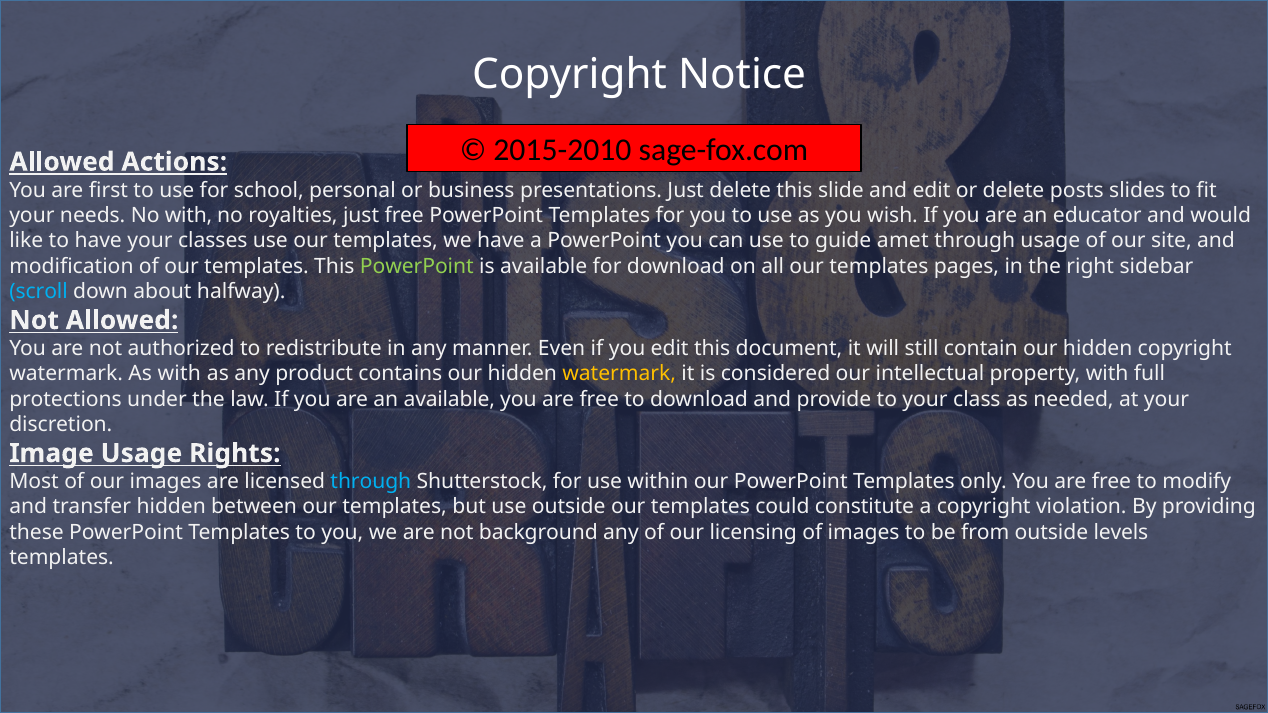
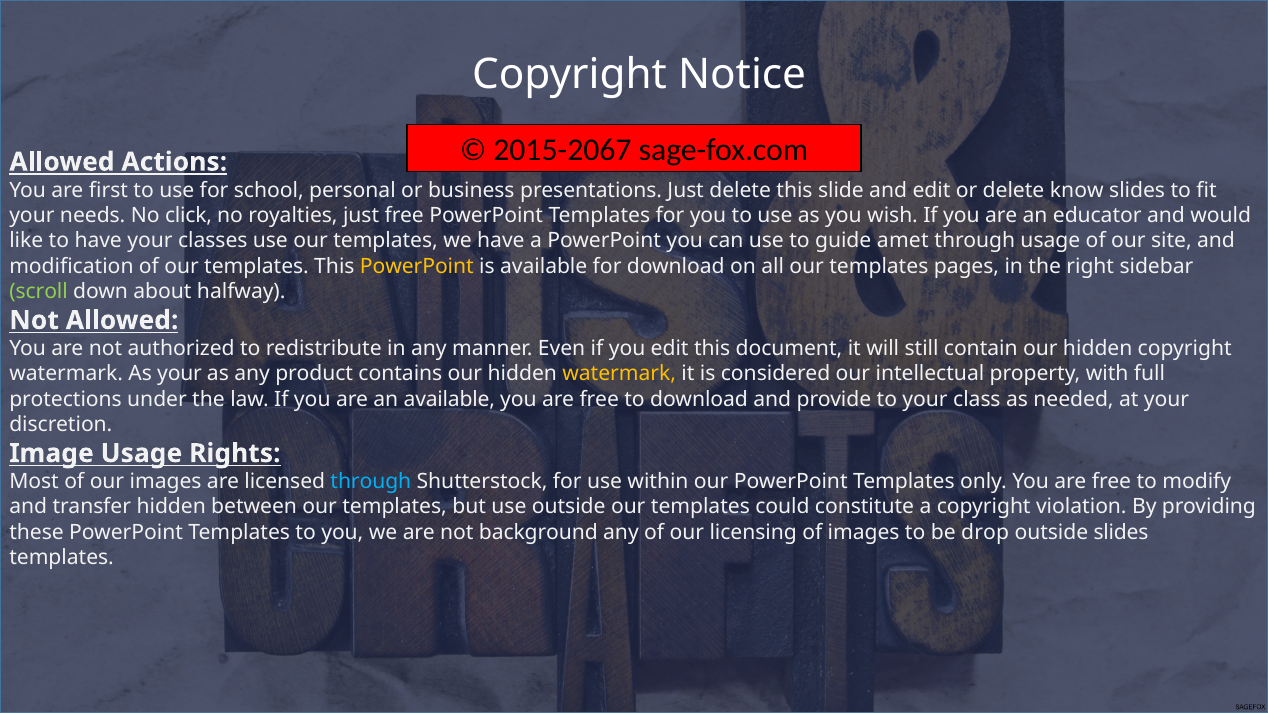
2015-2010: 2015-2010 -> 2015-2067 (562, 150)
posts: posts -> know (1077, 190)
No with: with -> click (189, 215)
PowerPoint colour: light green -> yellow (417, 266)
scroll colour: light blue -> light green (39, 292)
As with: with -> your (180, 374)
from: from -> drop (985, 532)
outside levels: levels -> slides (1121, 532)
